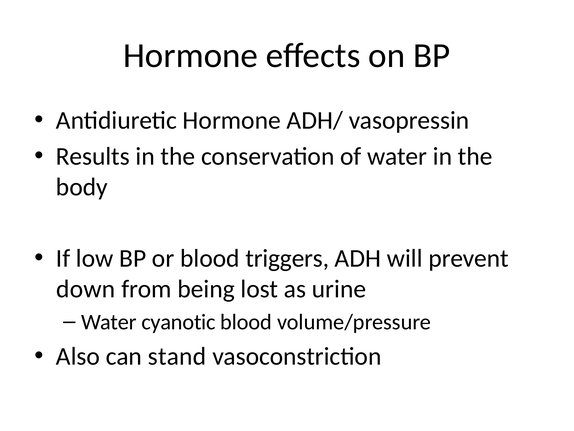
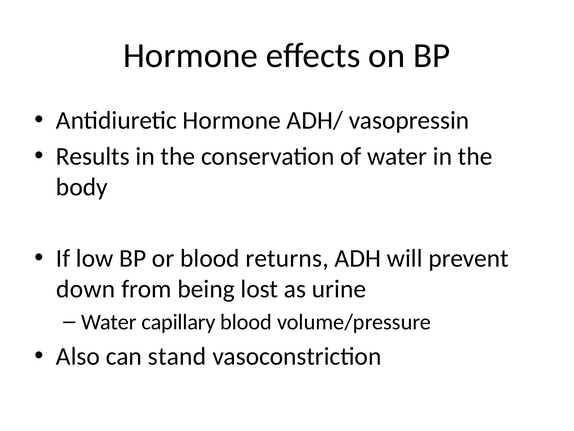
triggers: triggers -> returns (287, 258)
cyanotic: cyanotic -> capillary (178, 322)
